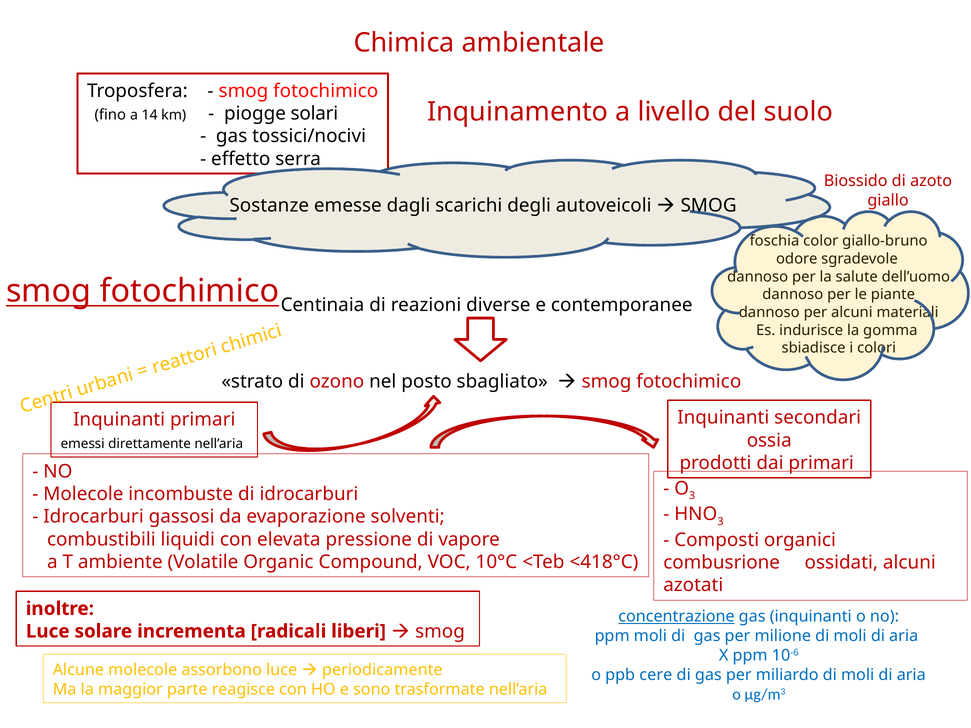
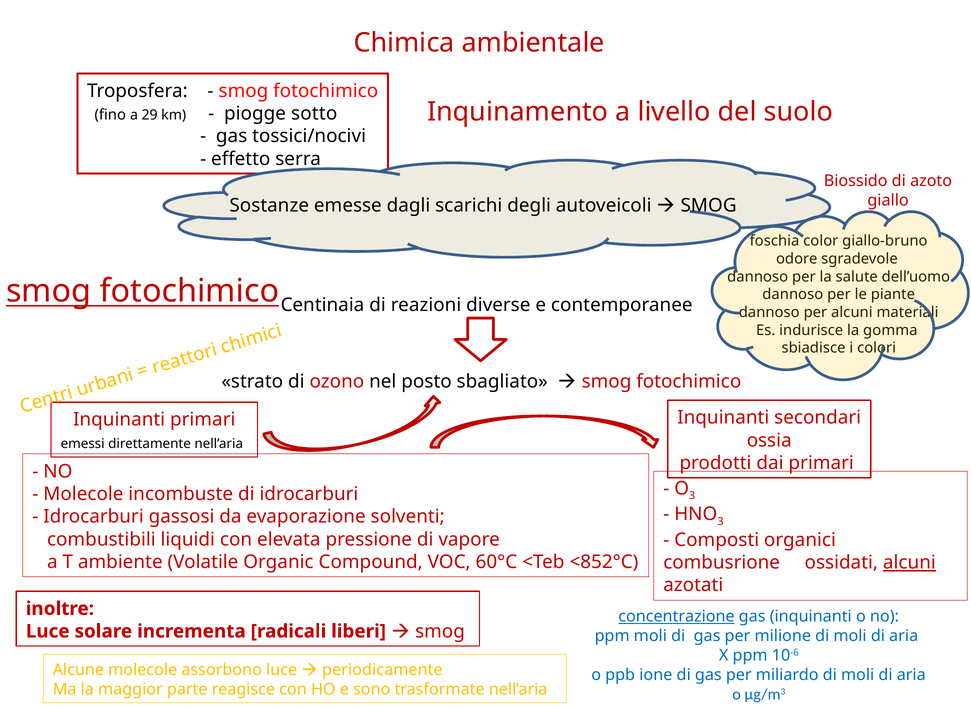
14: 14 -> 29 (150, 115)
solari: solari -> sotto (314, 114)
10°C: 10°C -> 60°C (496, 562)
<418°C: <418°C -> <852°C (604, 562)
alcuni underline: none -> present (909, 563)
cere: cere -> ione (656, 675)
